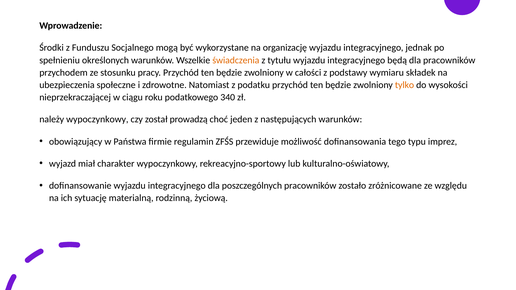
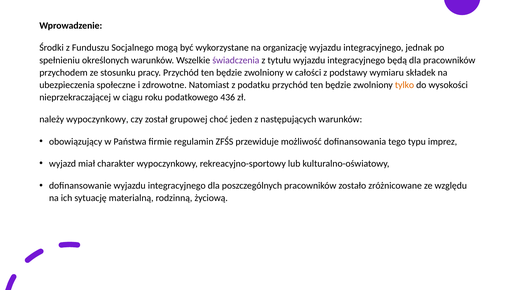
świadczenia colour: orange -> purple (236, 60)
340: 340 -> 436 (228, 97)
prowadzą: prowadzą -> grupowej (189, 120)
